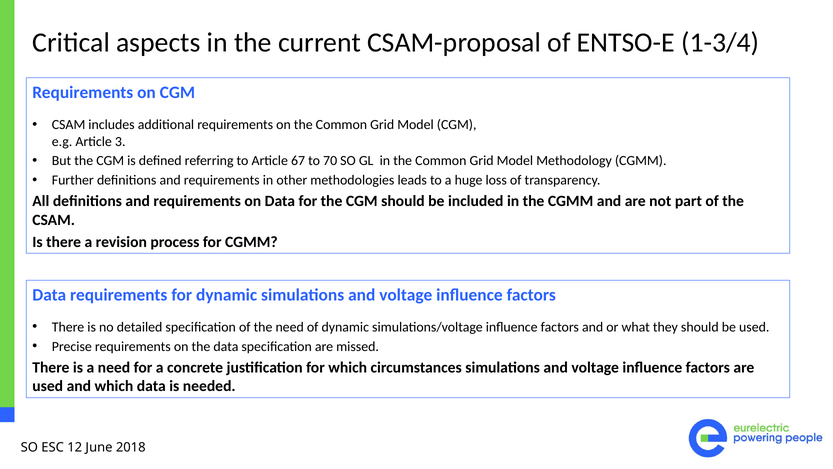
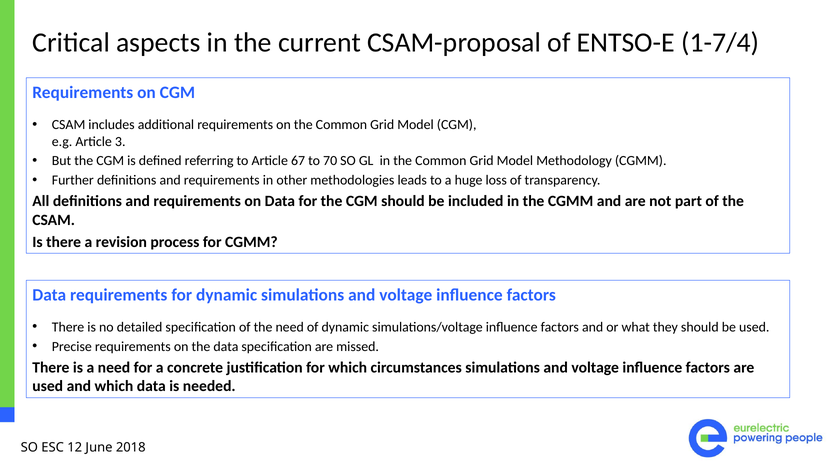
1-3/4: 1-3/4 -> 1-7/4 (720, 43)
